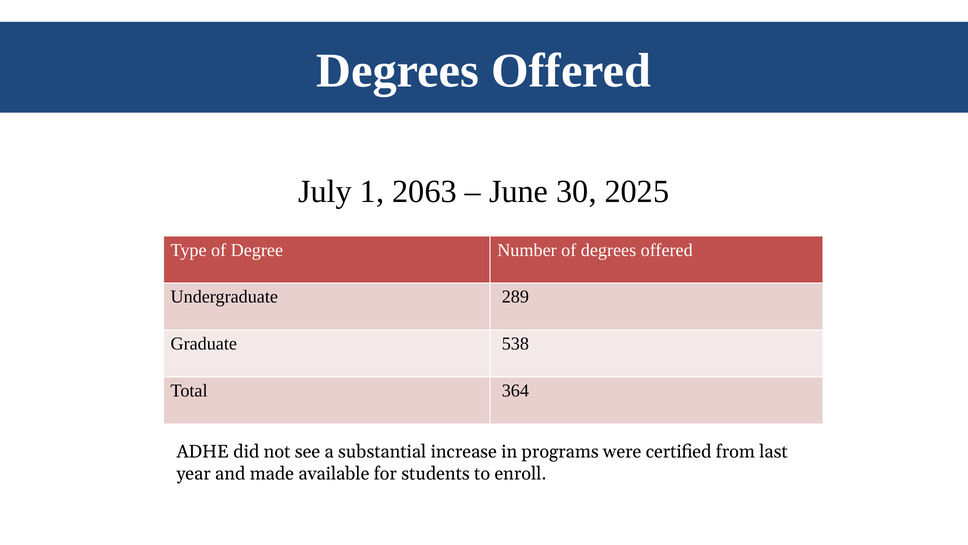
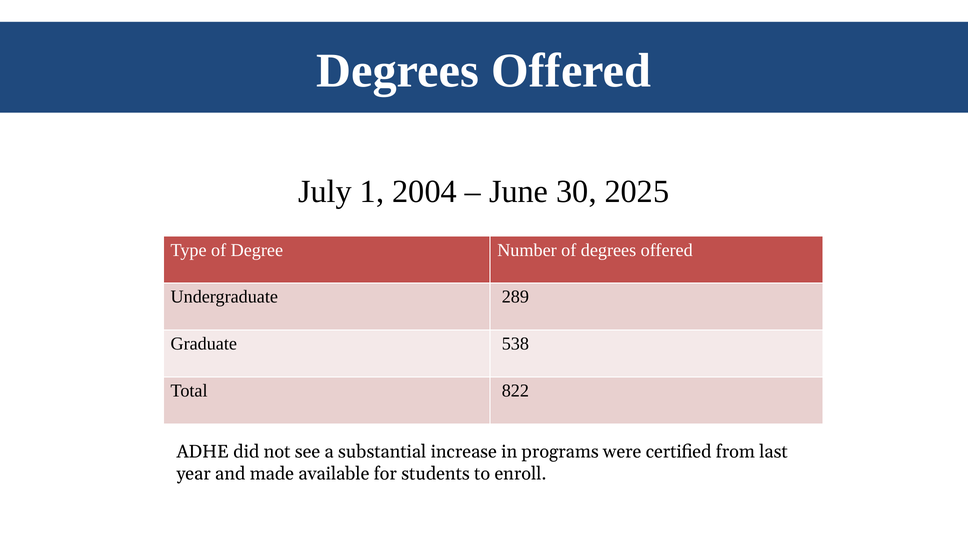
2063: 2063 -> 2004 (425, 191)
364: 364 -> 822 (515, 390)
